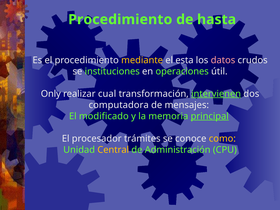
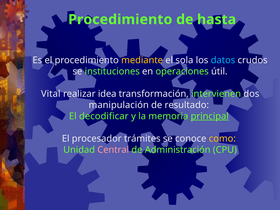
esta: esta -> sola (184, 60)
datos colour: pink -> light blue (223, 60)
Only: Only -> Vital (51, 94)
cual: cual -> idea (107, 94)
intervienen underline: present -> none (216, 94)
computadora: computadora -> manipulación (119, 105)
mensajes: mensajes -> resultado (187, 105)
modificado: modificado -> decodificar (104, 116)
Central colour: yellow -> pink (113, 150)
